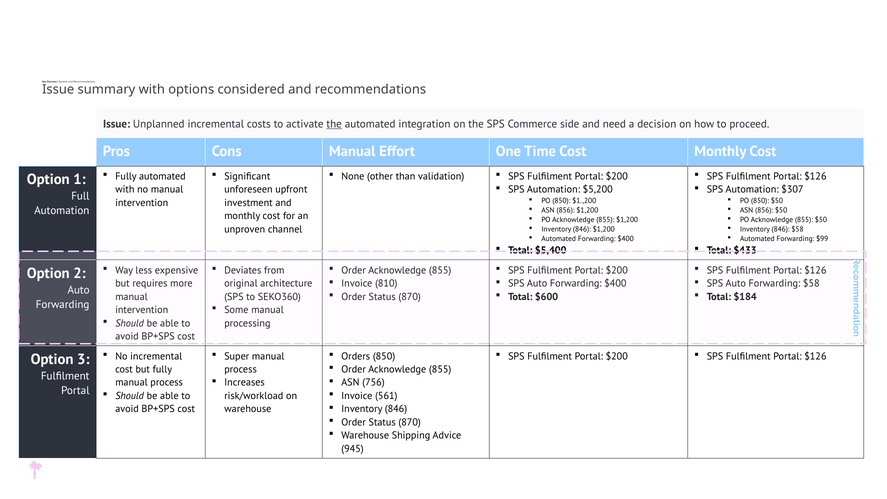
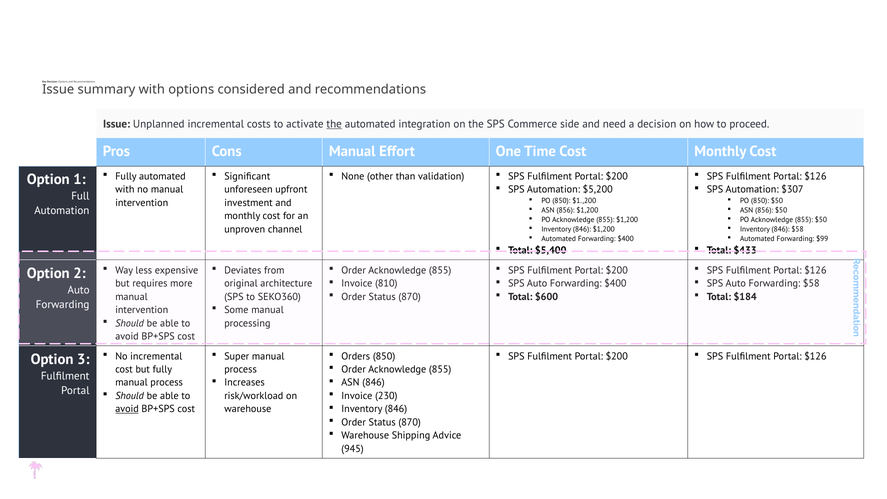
ASN 756: 756 -> 846 (373, 383)
561: 561 -> 230 (386, 396)
avoid underline: none -> present (127, 409)
